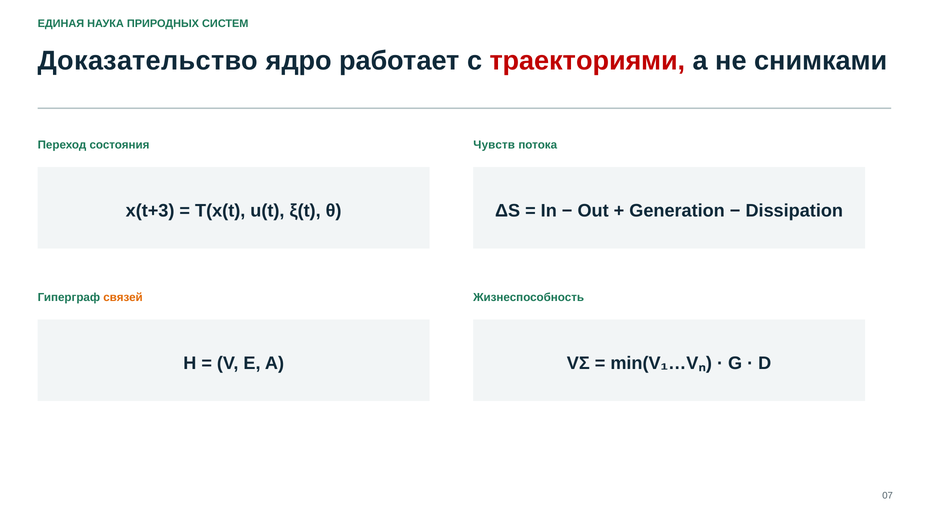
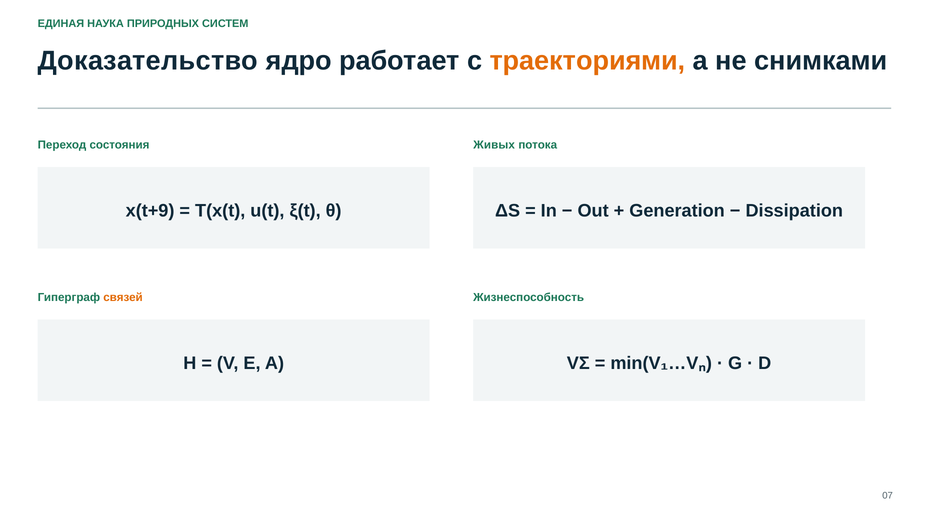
траекториями colour: red -> orange (588, 61)
Чувств: Чувств -> Живых (494, 145)
x(t+3: x(t+3 -> x(t+9 (150, 211)
